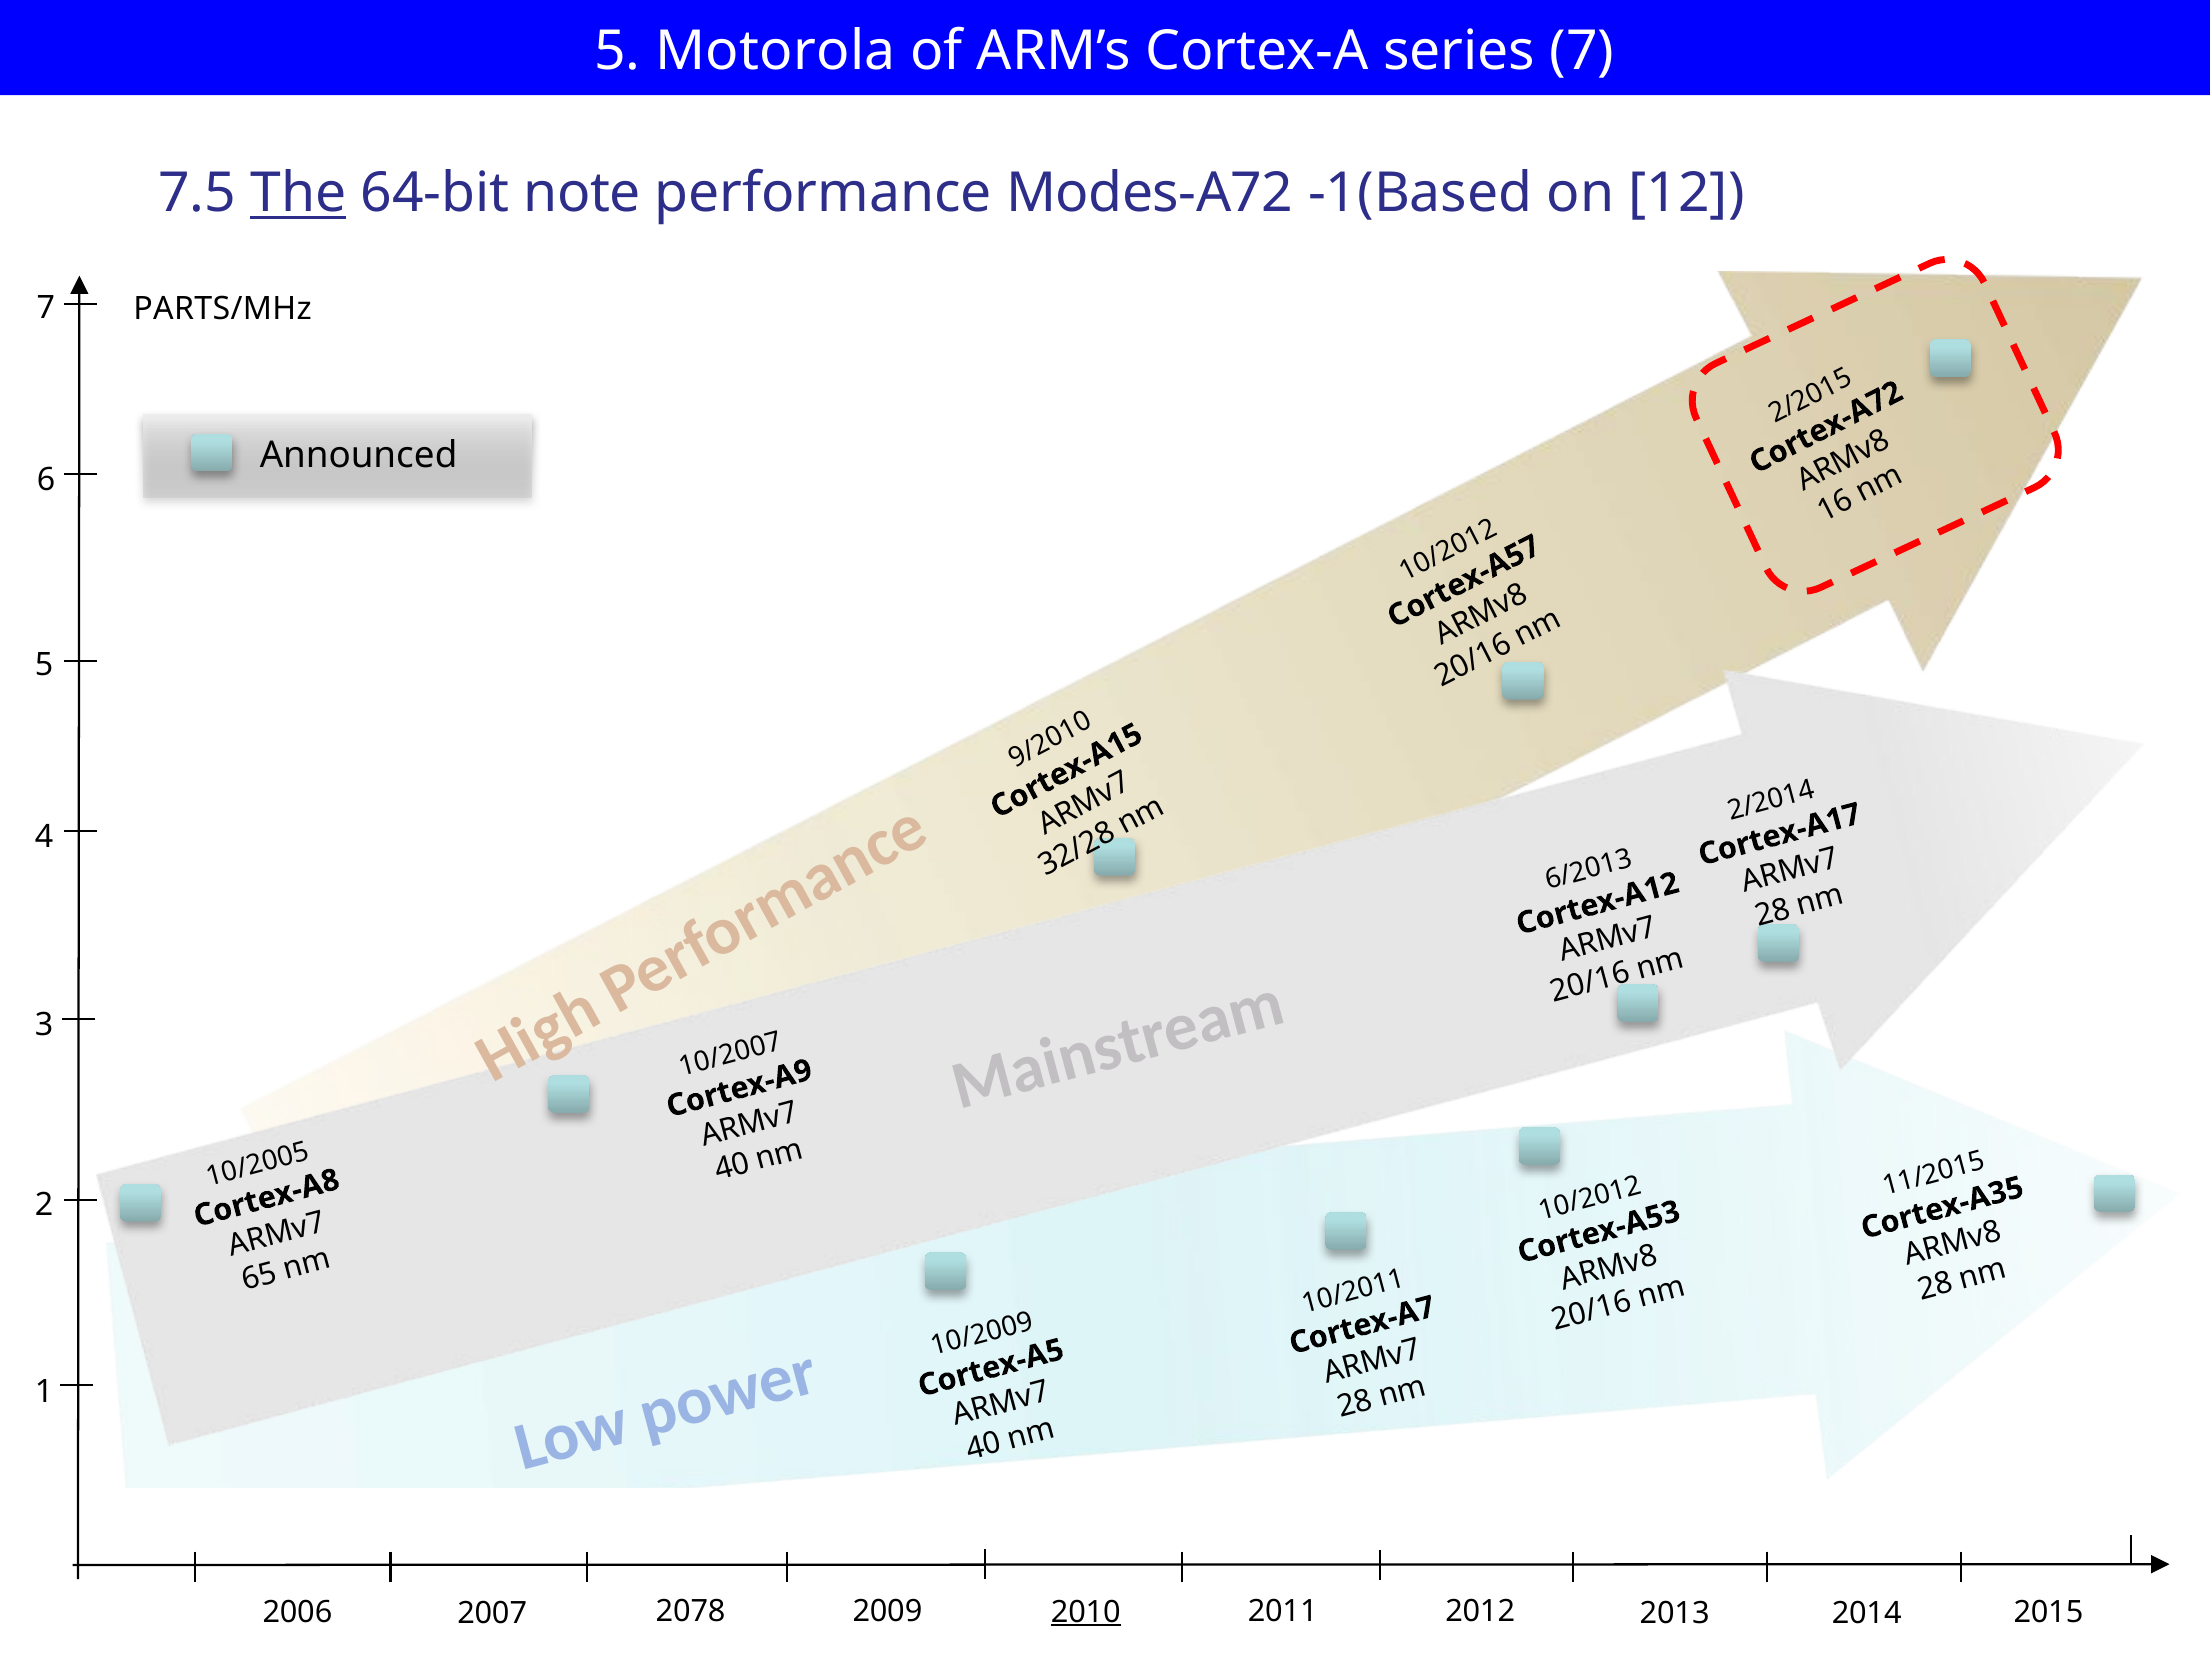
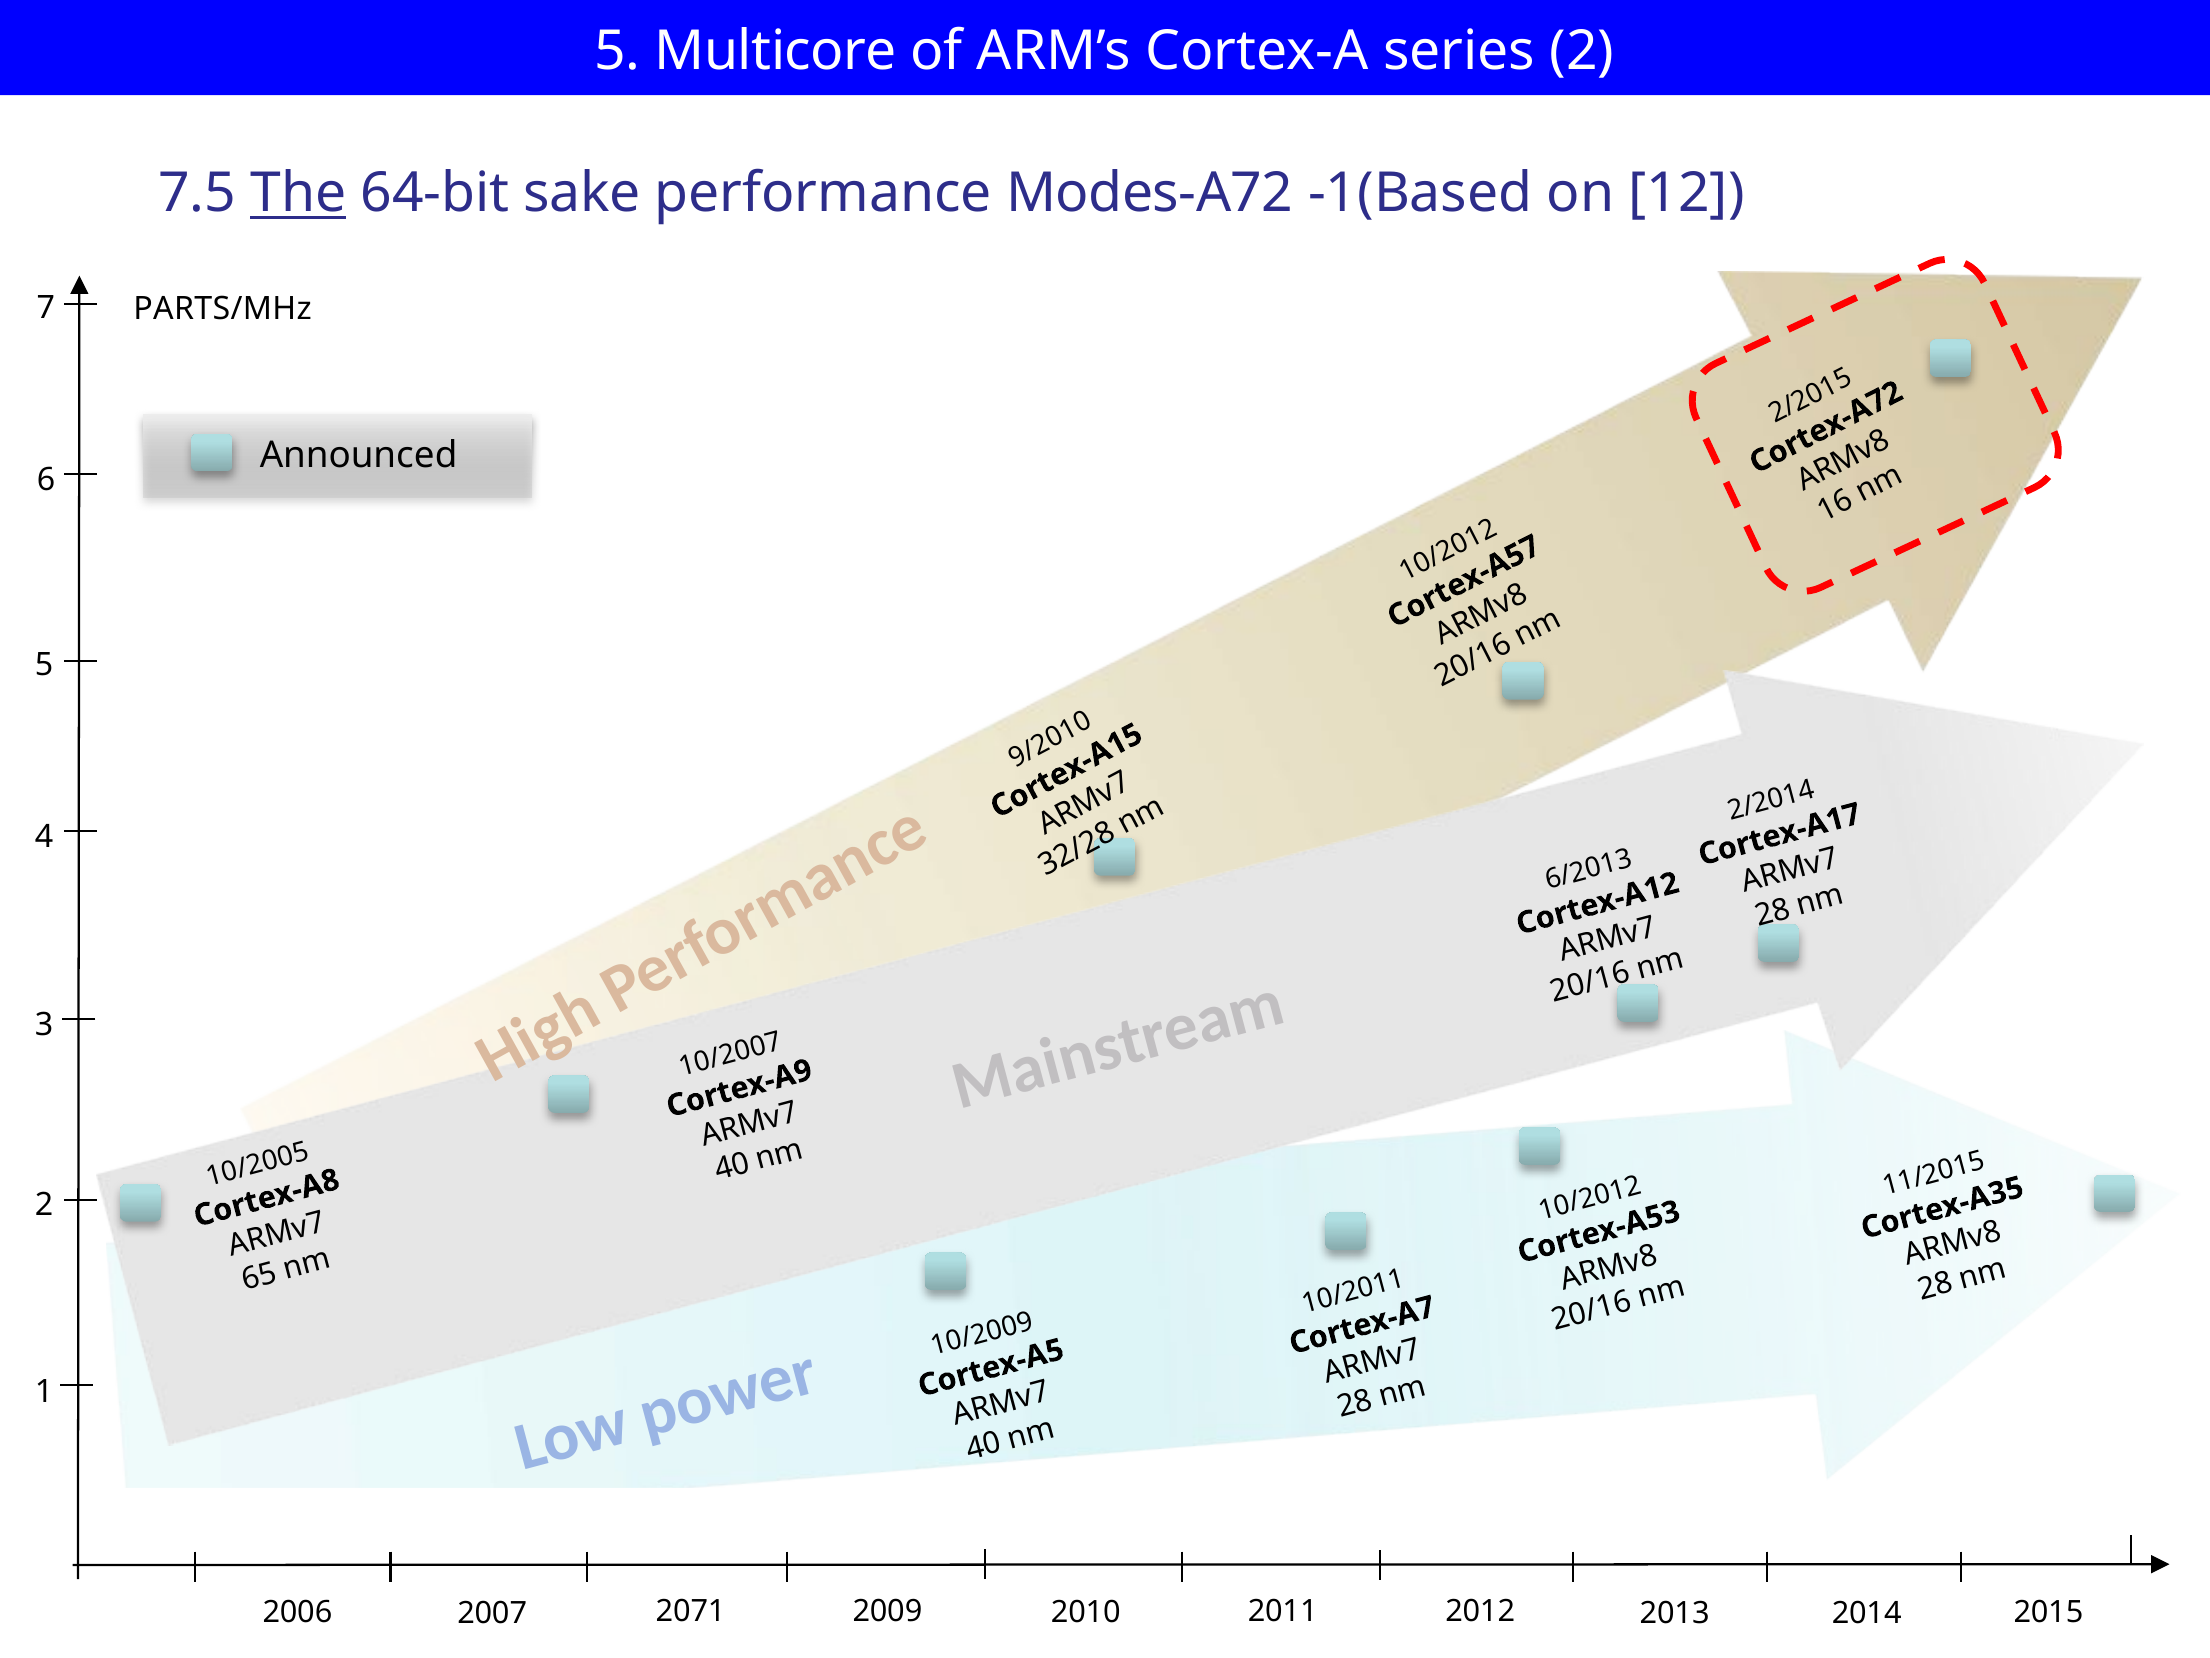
Motorola: Motorola -> Multicore (776, 51)
series 7: 7 -> 2 (1582, 51)
note: note -> sake (582, 193)
2078: 2078 -> 2071 (691, 1611)
2010 underline: present -> none (1086, 1611)
